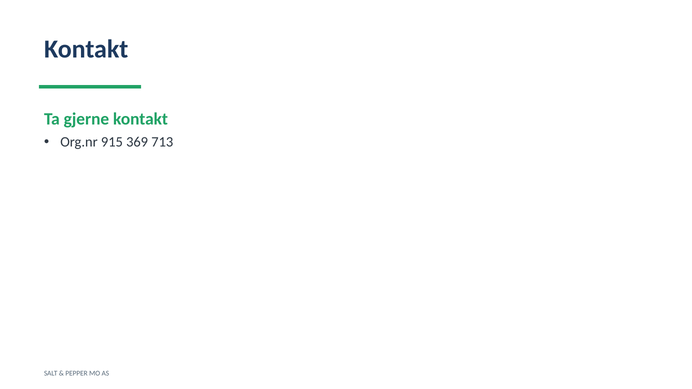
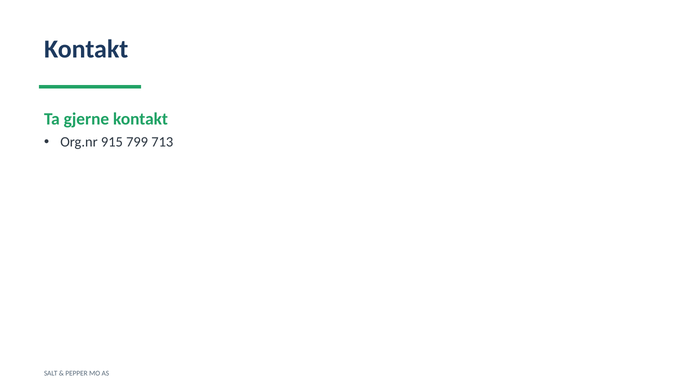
369: 369 -> 799 (137, 142)
